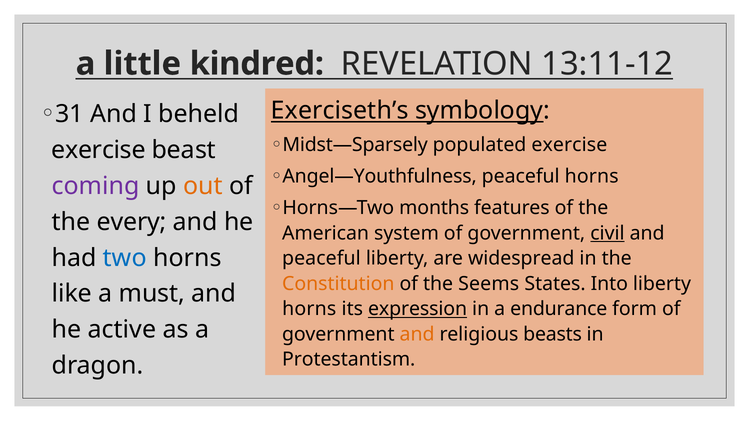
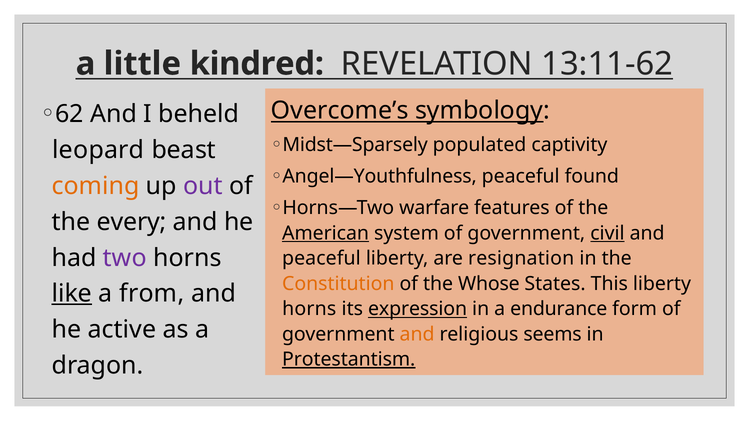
13:11-12: 13:11-12 -> 13:11-62 (607, 64)
31: 31 -> 62 (69, 114)
Exerciseth’s: Exerciseth’s -> Overcome’s (340, 111)
populated exercise: exercise -> captivity (569, 145)
exercise: exercise -> leopard (98, 150)
peaceful horns: horns -> found (592, 177)
coming colour: purple -> orange (96, 186)
out colour: orange -> purple (203, 186)
months: months -> warfare (434, 208)
American underline: none -> present (326, 233)
two colour: blue -> purple (125, 258)
widespread: widespread -> resignation (521, 259)
Seems: Seems -> Whose (489, 284)
Into: Into -> This (609, 284)
like underline: none -> present (72, 294)
must: must -> from (152, 294)
beasts: beasts -> seems (553, 334)
Protestantism underline: none -> present (349, 360)
